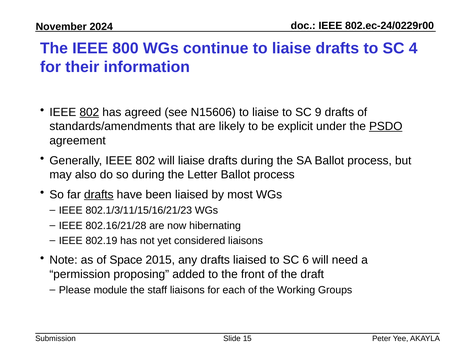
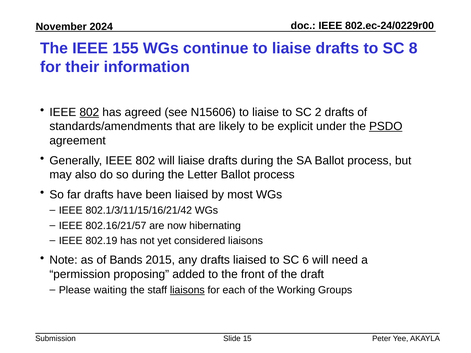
800: 800 -> 155 (126, 48)
4: 4 -> 8 (413, 48)
9: 9 -> 2 (318, 112)
drafts underline: present -> none (99, 195)
802.1/3/11/15/16/21/23: 802.1/3/11/15/16/21/23 -> 802.1/3/11/15/16/21/42 (139, 211)
802.16/21/28: 802.16/21/28 -> 802.16/21/57 (116, 226)
Space: Space -> Bands (126, 260)
module: module -> waiting (110, 290)
liaisons underline: none -> present (187, 290)
